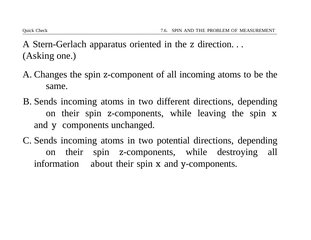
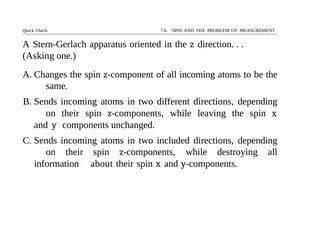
potential: potential -> included (173, 141)
